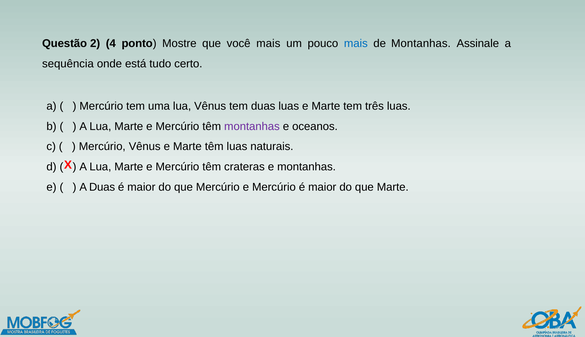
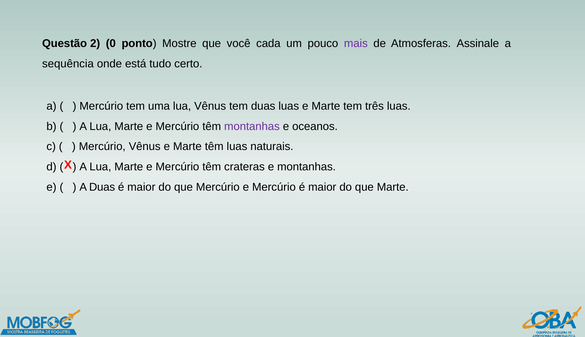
4: 4 -> 0 (111, 43)
você mais: mais -> cada (268, 43)
mais colour: blue -> purple (356, 43)
de Montanhas: Montanhas -> Atmosferas (421, 43)
